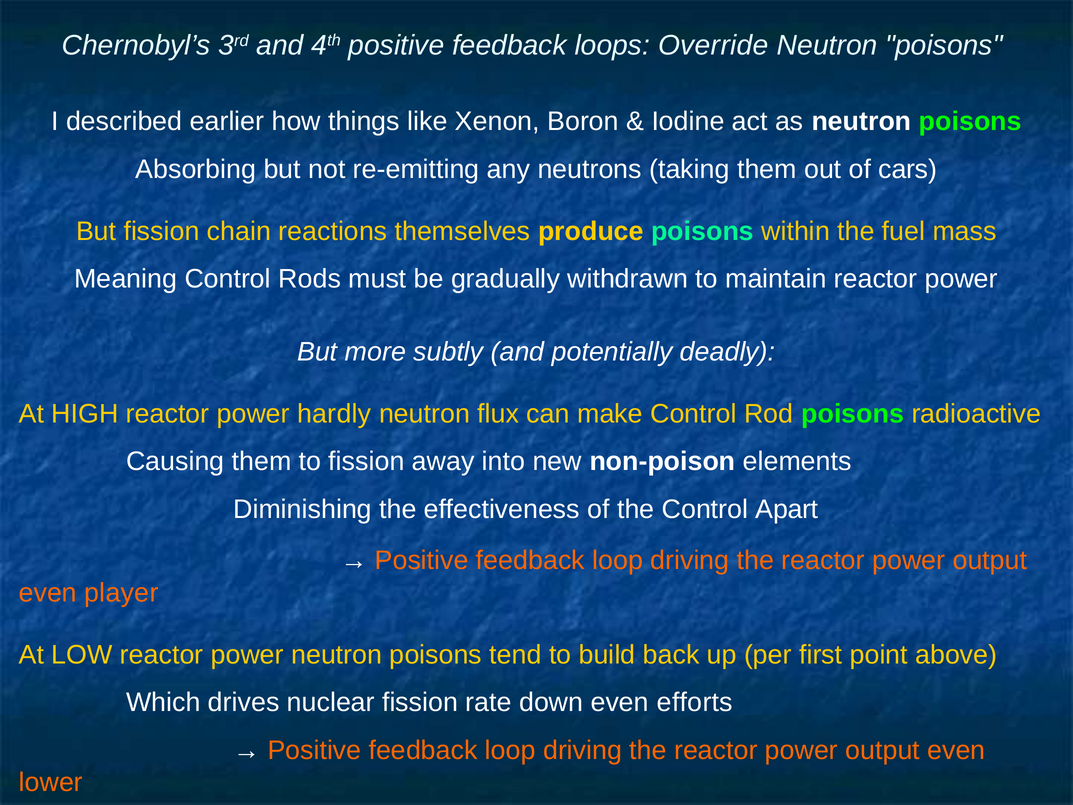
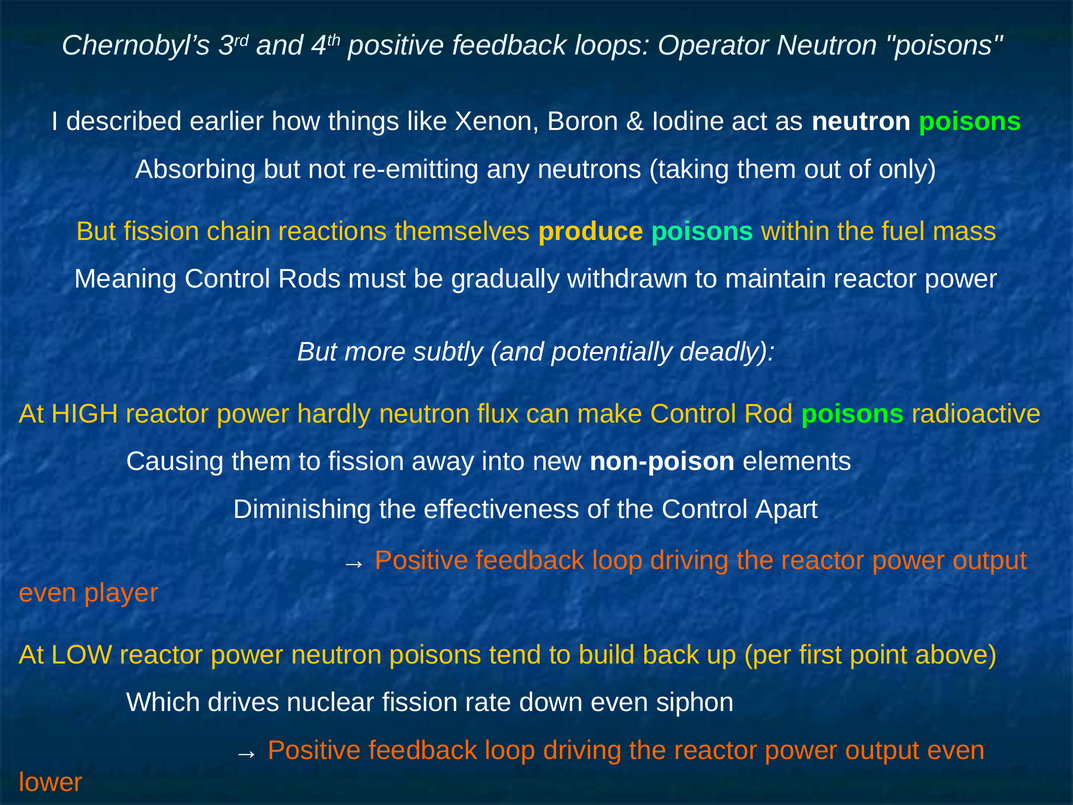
Override: Override -> Operator (713, 45)
cars: cars -> only (908, 169)
efforts: efforts -> siphon (695, 702)
